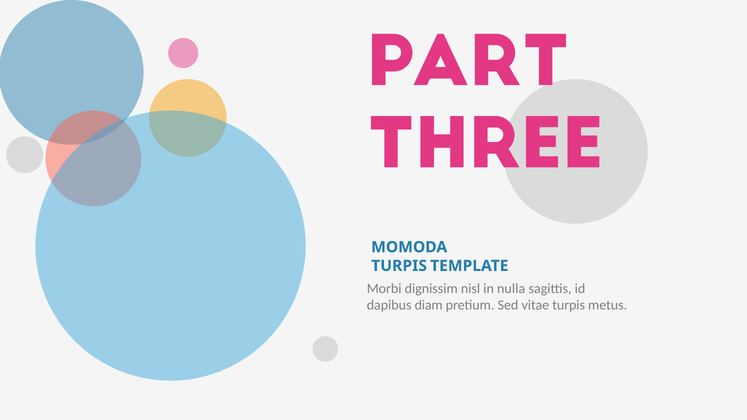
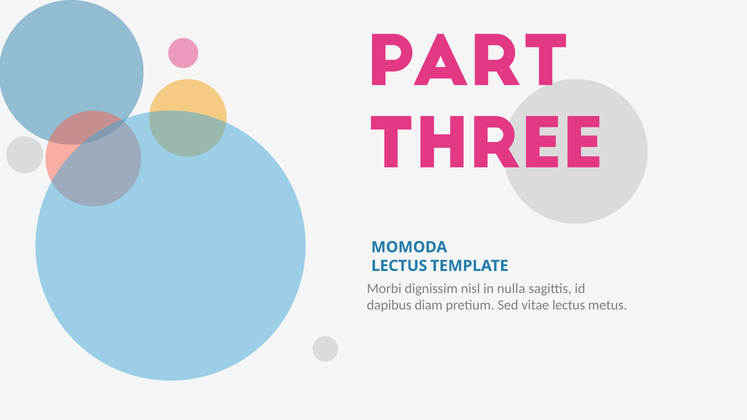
TURPIS: TURPIS -> LECTUS (399, 266)
vitae turpis: turpis -> lectus (569, 305)
